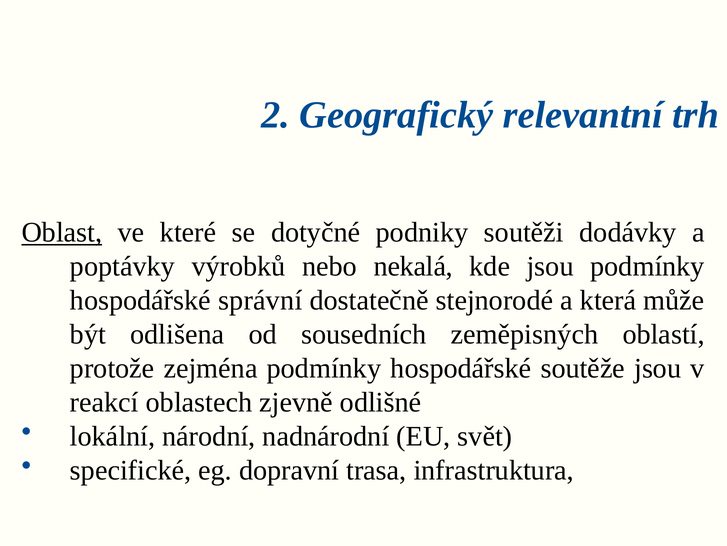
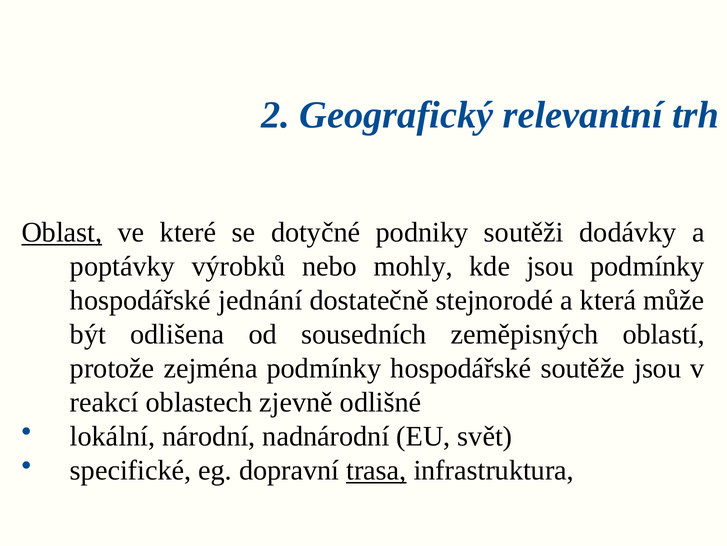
nekalá: nekalá -> mohly (413, 266)
správní: správní -> jednání (260, 300)
trasa underline: none -> present (376, 470)
